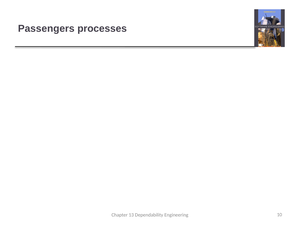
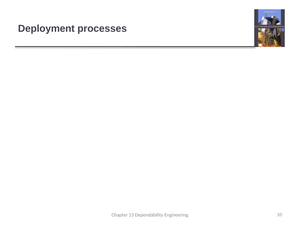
Passengers: Passengers -> Deployment (46, 28)
